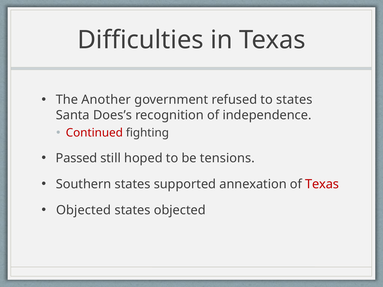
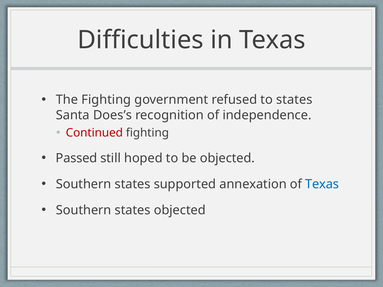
The Another: Another -> Fighting (106, 100)
be tensions: tensions -> objected (227, 158)
Texas colour: red -> blue (322, 184)
Objected: Objected -> Southern (84, 210)
